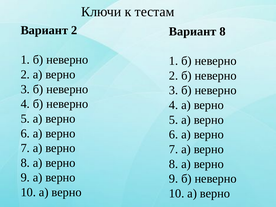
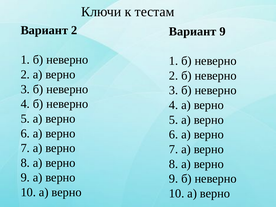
Вариант 8: 8 -> 9 (223, 31)
